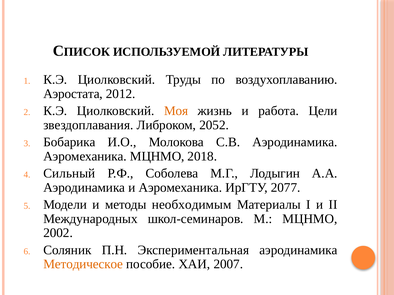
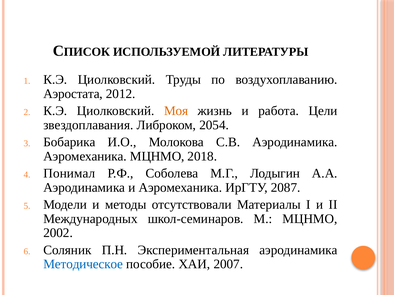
2052: 2052 -> 2054 (214, 125)
Сильный: Сильный -> Понимал (69, 174)
2077: 2077 -> 2087 (286, 188)
необходимым: необходимым -> отсутствовали (192, 205)
Методическое colour: orange -> blue (83, 265)
